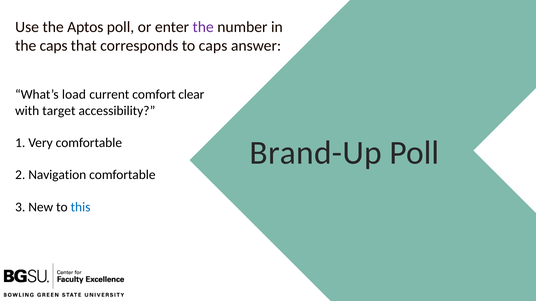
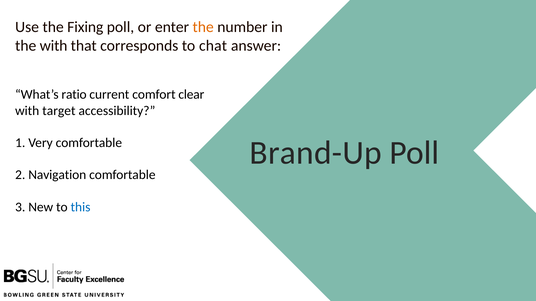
Aptos: Aptos -> Fixing (85, 27)
the colour: purple -> orange (203, 27)
the caps: caps -> with (54, 46)
to caps: caps -> chat (213, 46)
load: load -> ratio (74, 95)
